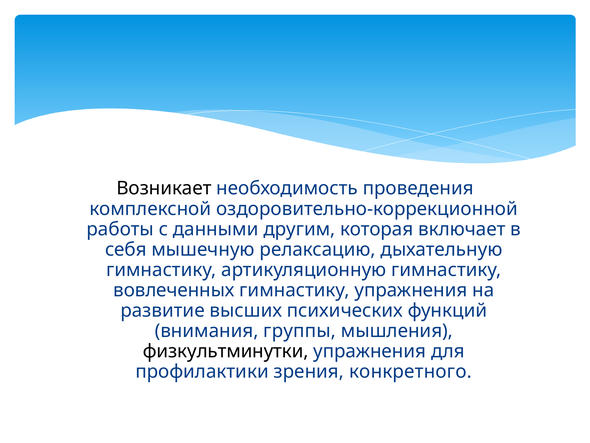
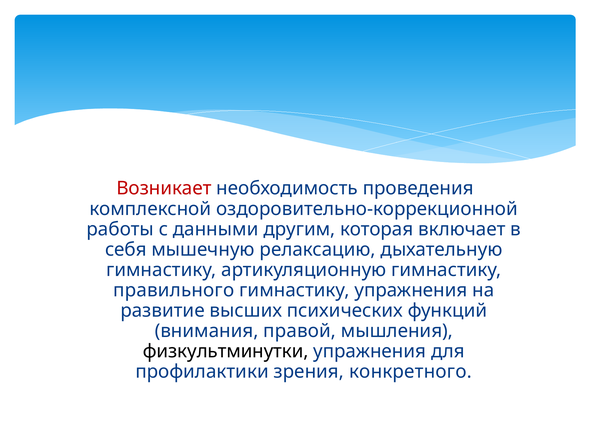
Возникает colour: black -> red (164, 188)
вовлеченных: вовлеченных -> правильного (174, 290)
группы: группы -> правой (300, 331)
